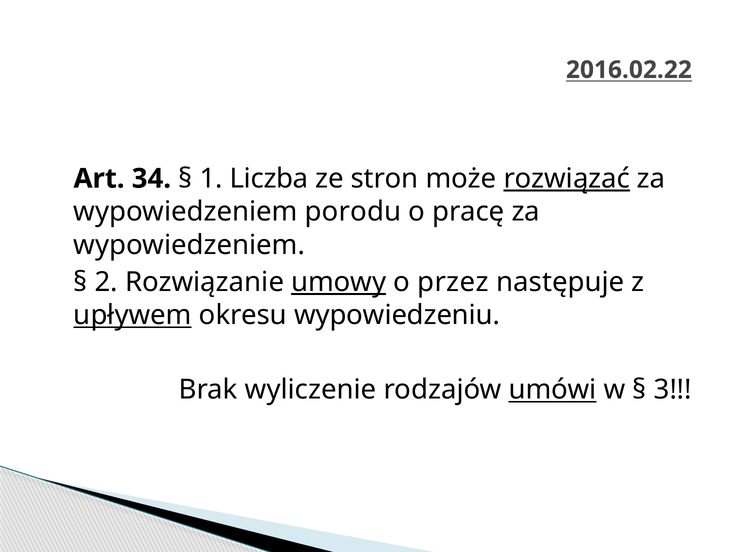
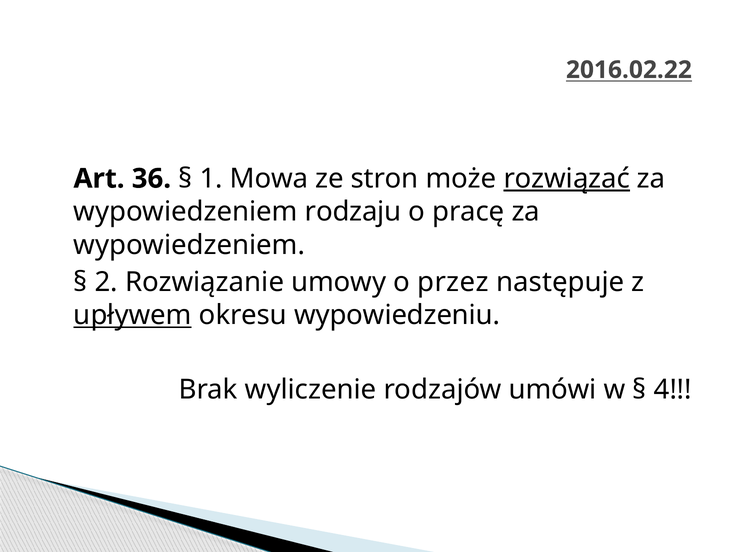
34: 34 -> 36 (151, 179)
Liczba: Liczba -> Mowa (269, 179)
porodu: porodu -> rodzaju (353, 212)
umowy underline: present -> none (339, 282)
umówi underline: present -> none (553, 390)
3: 3 -> 4 (673, 390)
